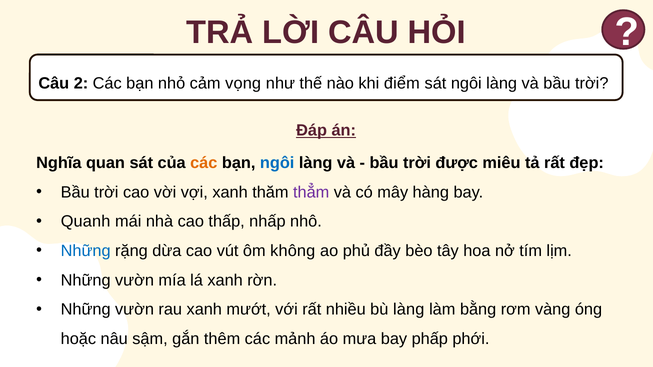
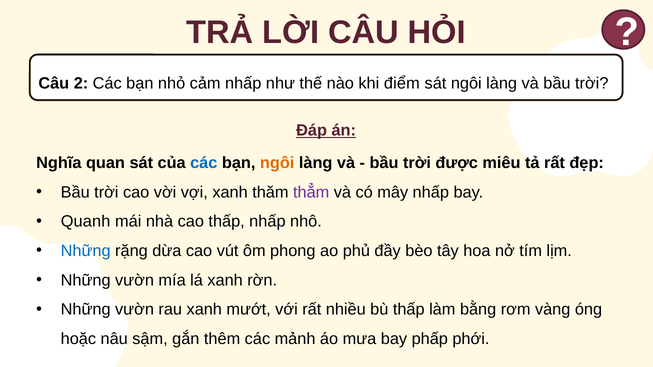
cảm vọng: vọng -> nhấp (243, 83)
các colour: orange -> blue (204, 163)
ngôi colour: blue -> orange (277, 163)
mây hàng: hàng -> nhấp (431, 192)
không: không -> phong (293, 251)
bù làng: làng -> thấp (409, 310)
